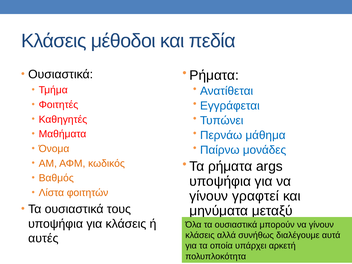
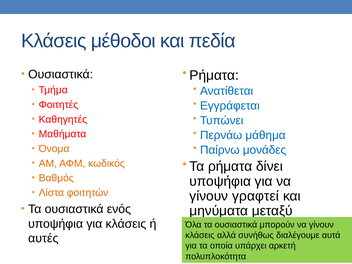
args: args -> δίνει (269, 166)
τους: τους -> ενός (119, 209)
